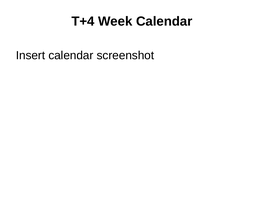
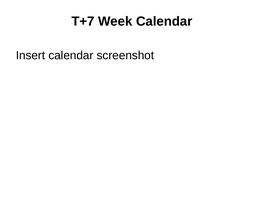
T+4: T+4 -> T+7 (83, 21)
